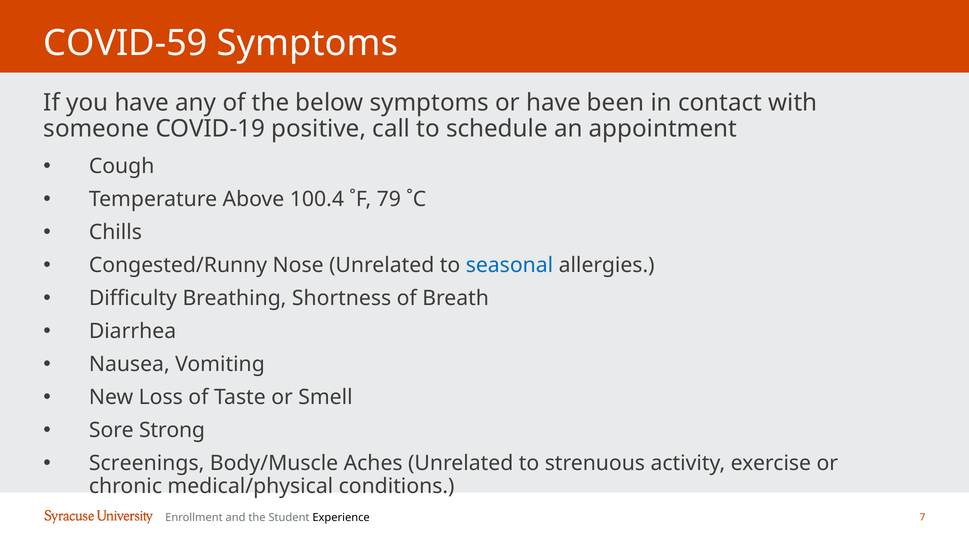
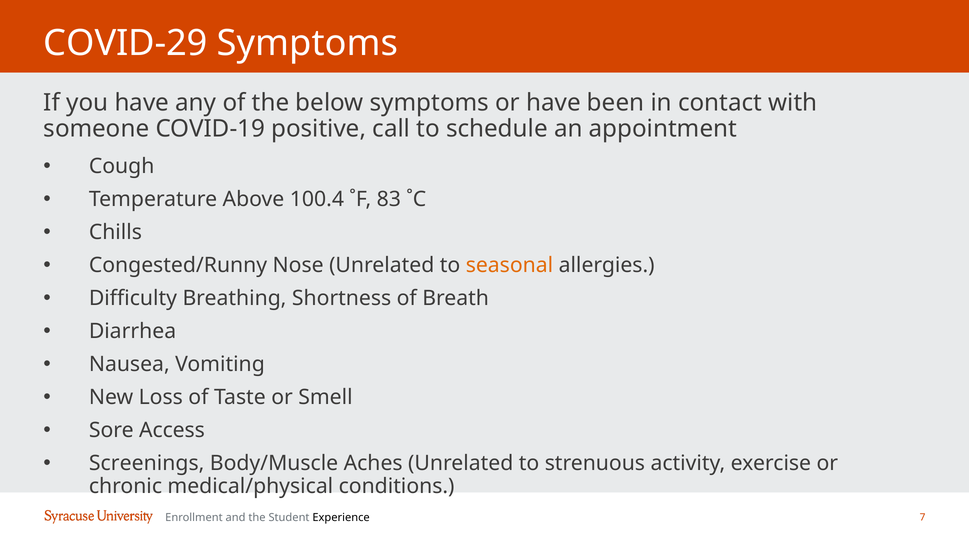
COVID-59: COVID-59 -> COVID-29 (126, 43)
79: 79 -> 83 (389, 199)
seasonal colour: blue -> orange (509, 265)
Strong: Strong -> Access (172, 430)
